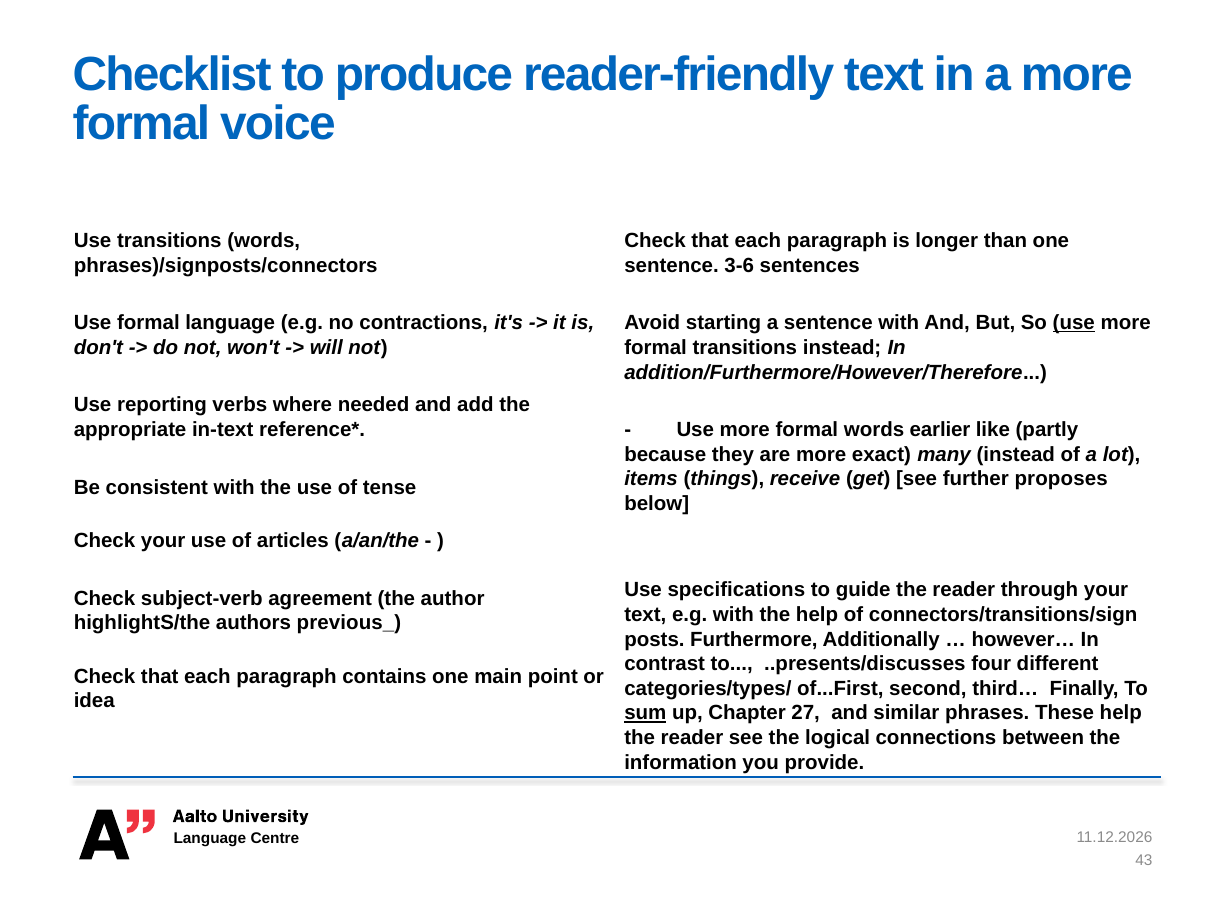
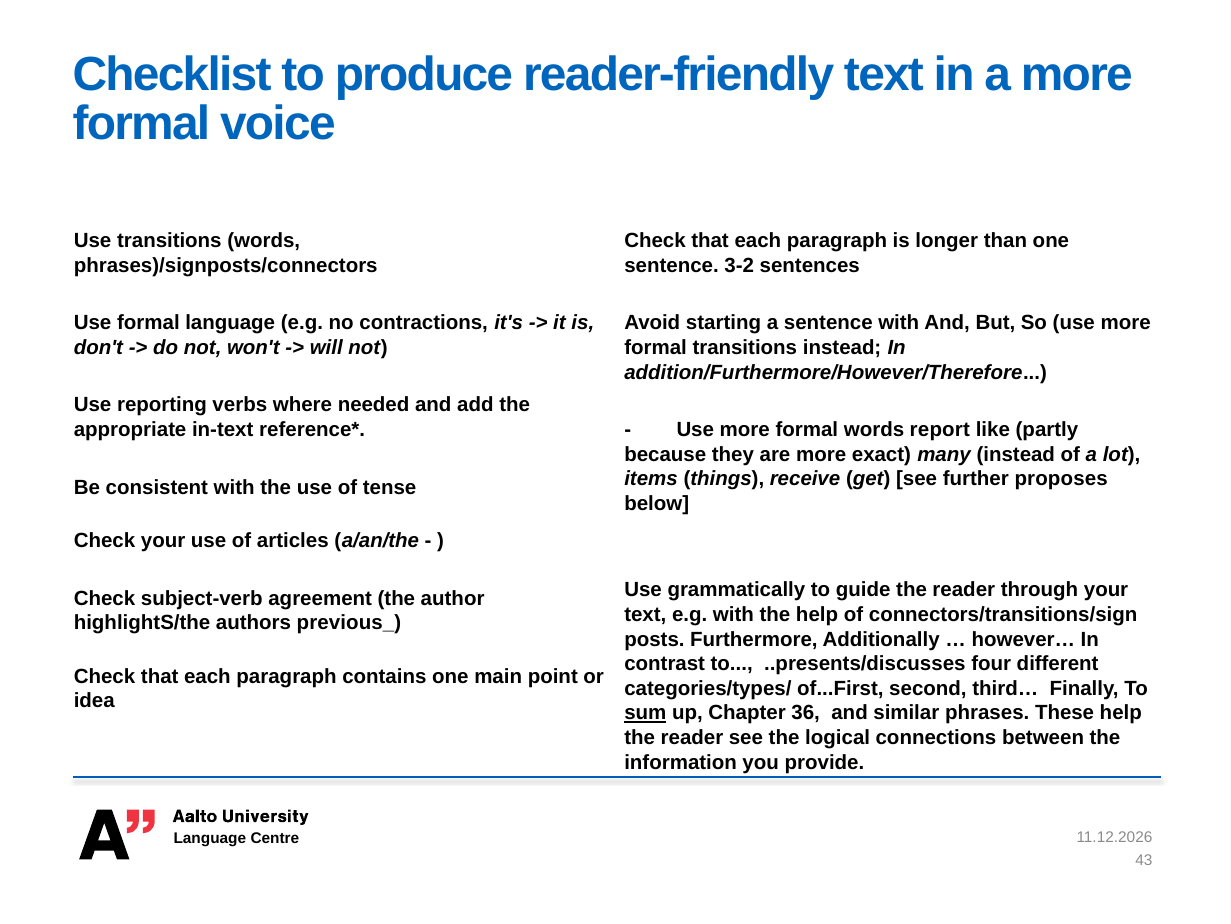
3-6: 3-6 -> 3-2 (739, 265)
use underline: present -> none (1074, 323)
earlier: earlier -> report (940, 429)
specifications: specifications -> grammatically (736, 590)
27: 27 -> 36 (806, 713)
